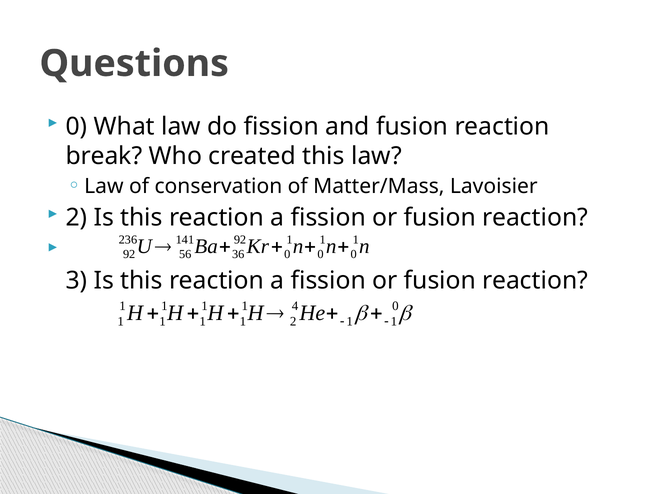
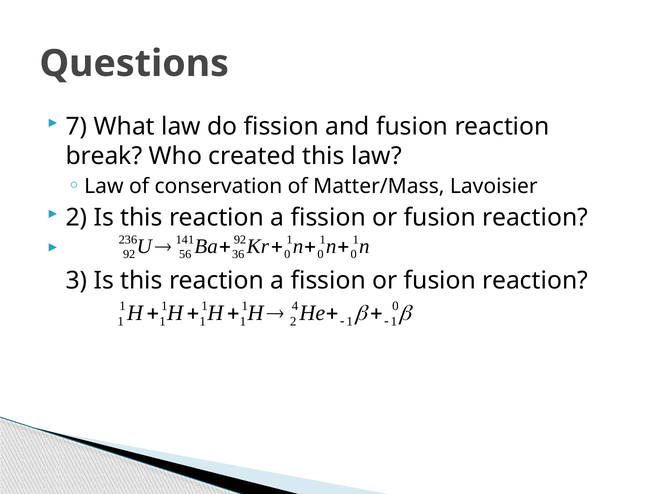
0: 0 -> 7 (77, 127)
